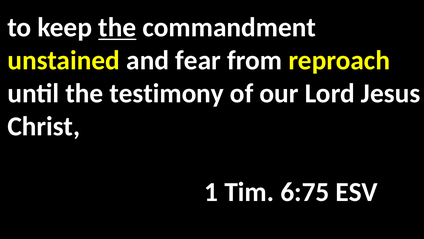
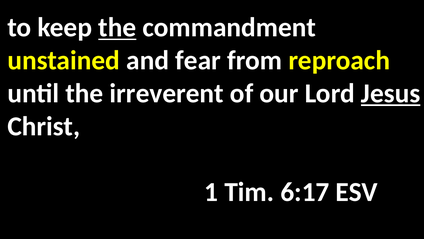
testimony: testimony -> irreverent (167, 93)
Jesus underline: none -> present (391, 93)
6:75: 6:75 -> 6:17 (305, 192)
